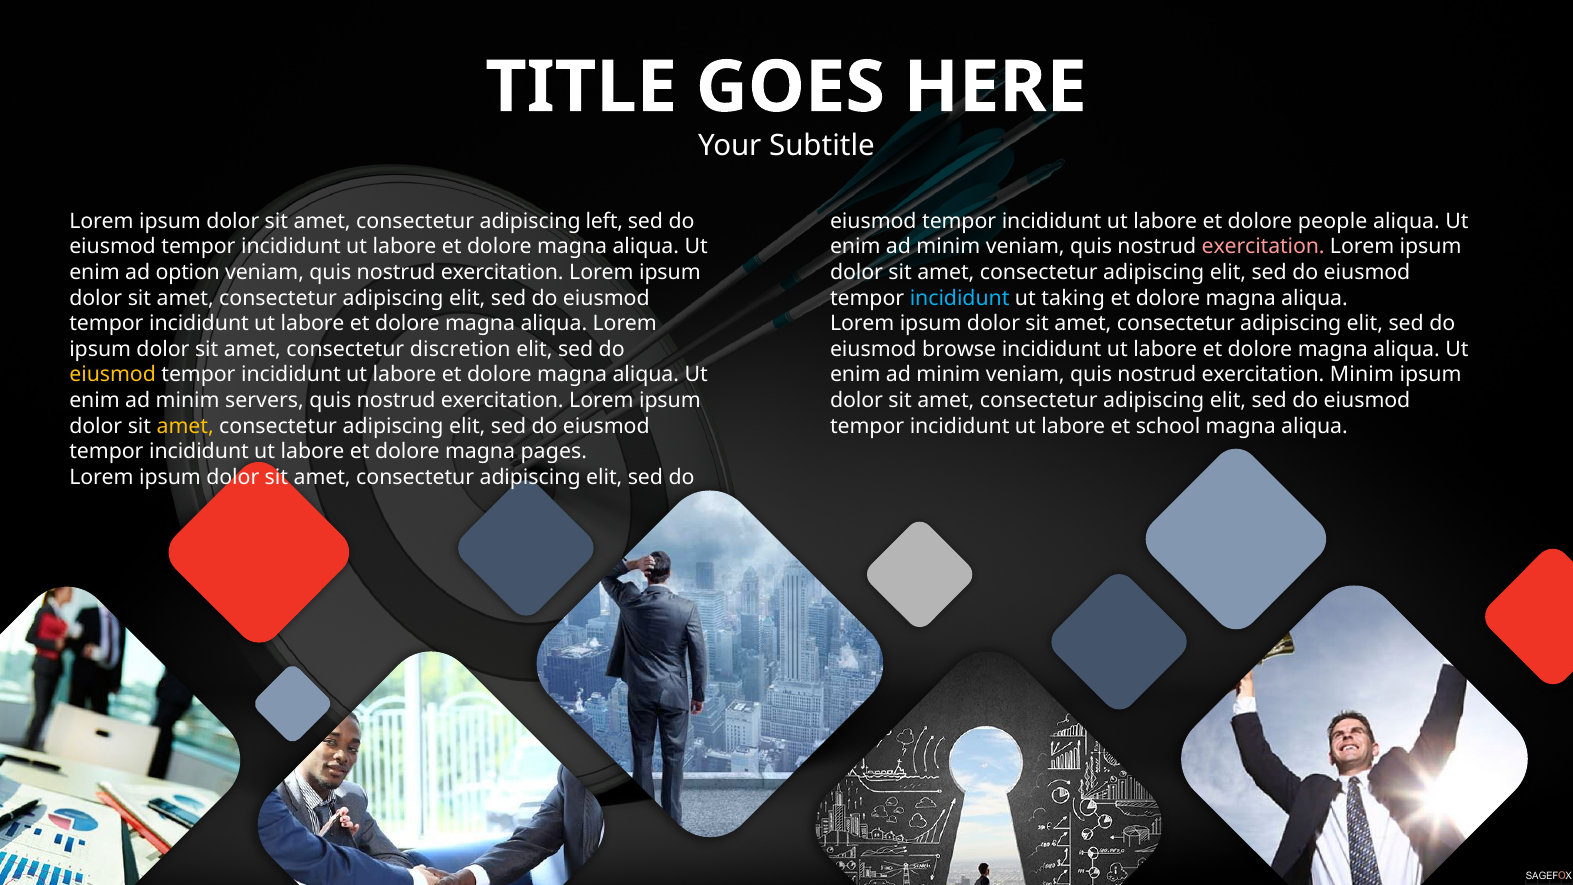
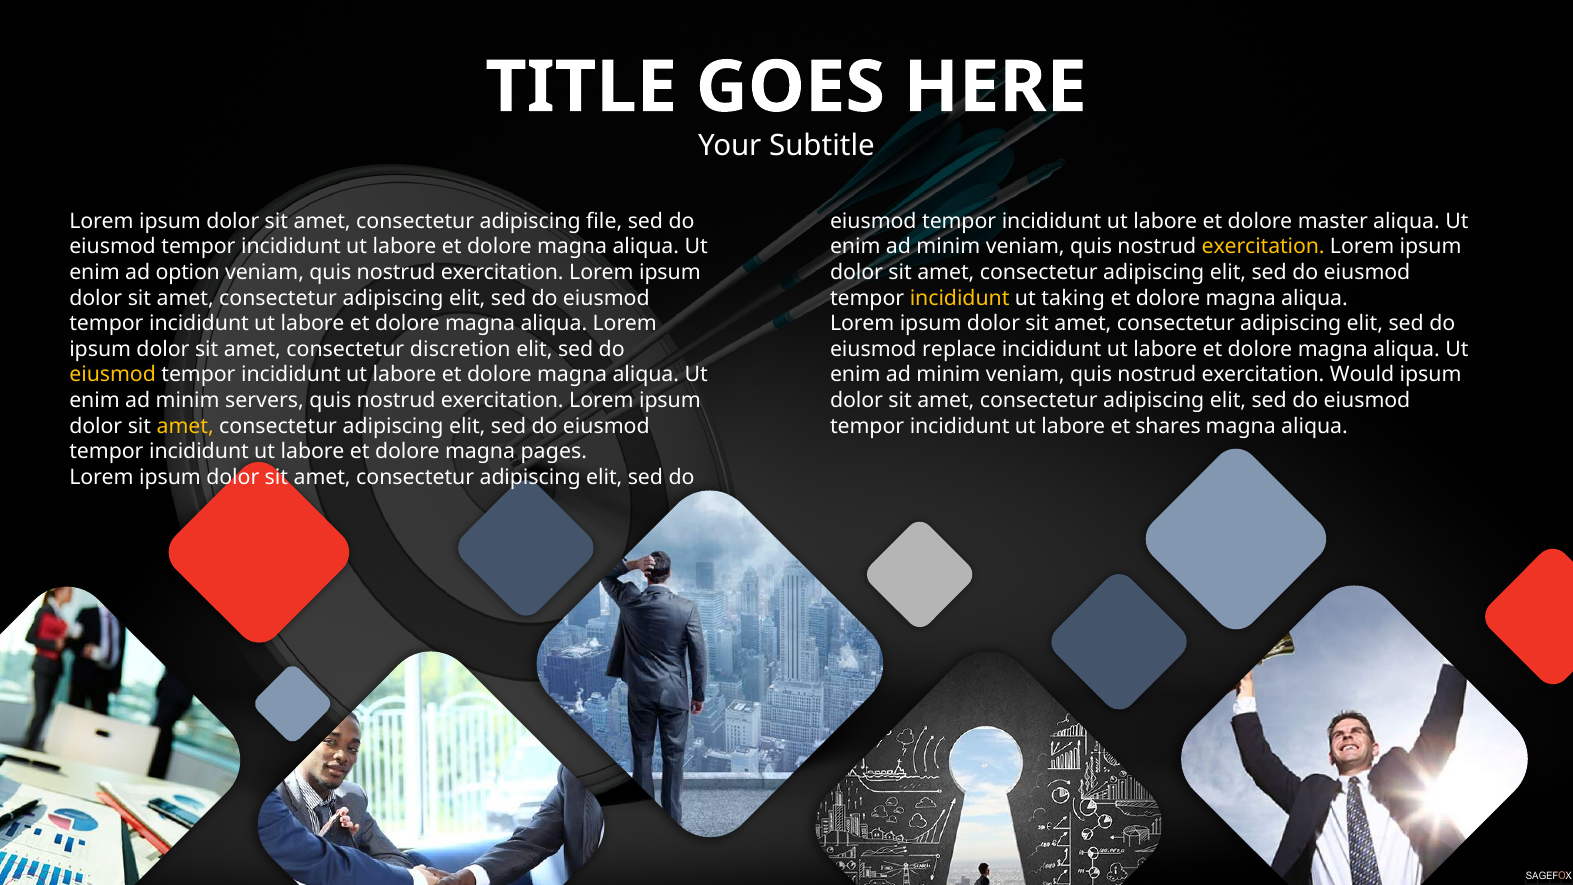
left: left -> file (604, 221)
people: people -> master (1333, 221)
exercitation colour: pink -> yellow (1263, 247)
incididunt colour: light blue -> yellow (960, 298)
browse: browse -> replace (959, 349)
exercitation Minim: Minim -> Would (1362, 375)
school: school -> shares (1168, 426)
